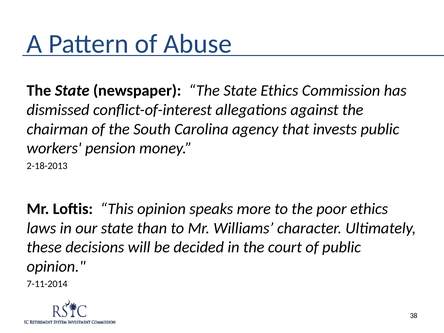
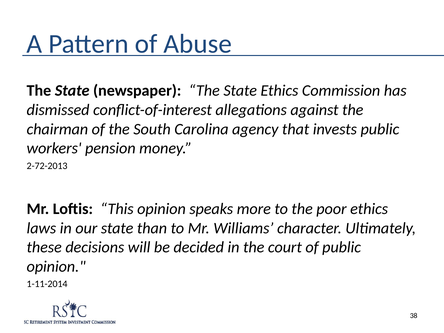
2-18-2013: 2-18-2013 -> 2-72-2013 (47, 166)
7-11-2014: 7-11-2014 -> 1-11-2014 (47, 284)
